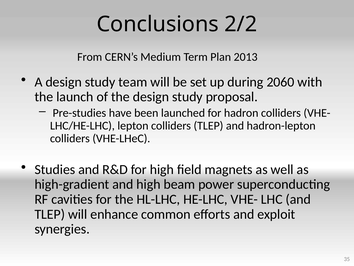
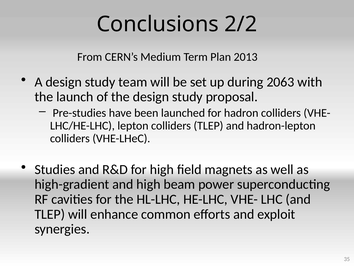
2060: 2060 -> 2063 (280, 82)
